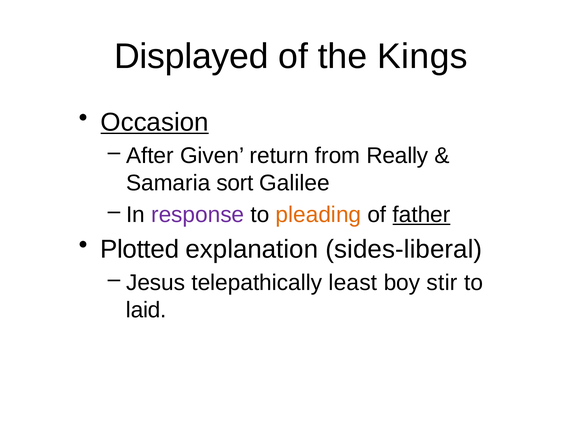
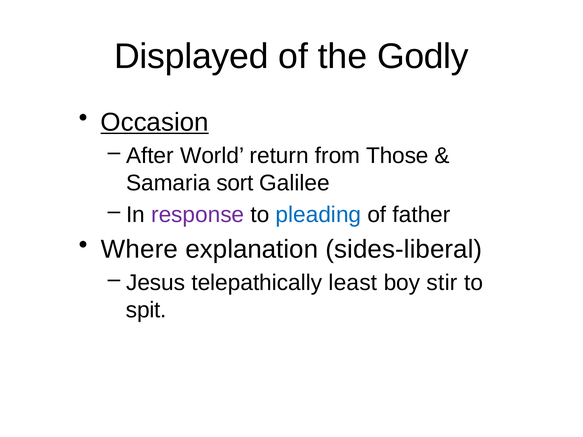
Kings: Kings -> Godly (423, 56)
Given: Given -> World (212, 156)
Really: Really -> Those (397, 156)
pleading colour: orange -> blue (318, 215)
father underline: present -> none (422, 215)
Plotted: Plotted -> Where (139, 249)
laid: laid -> spit (146, 310)
